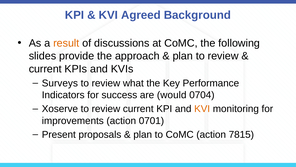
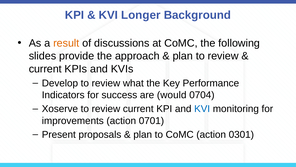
Agreed: Agreed -> Longer (141, 15)
Surveys: Surveys -> Develop (60, 83)
KVI colour: orange -> blue (202, 109)
7815: 7815 -> 0301 (241, 134)
